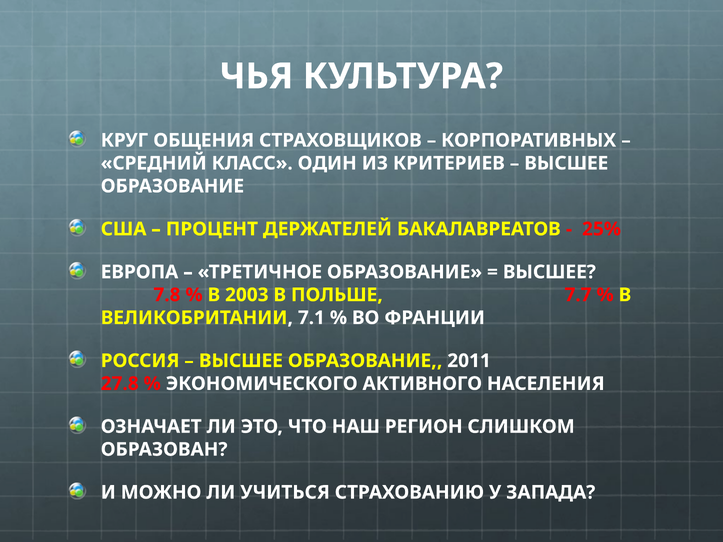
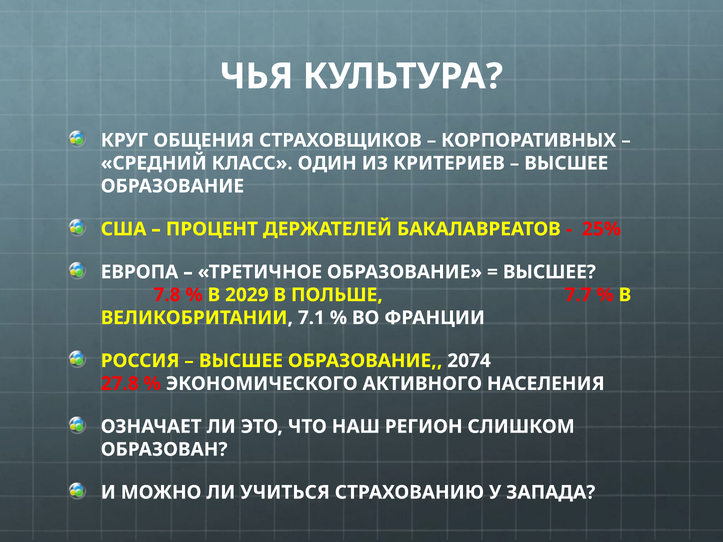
2003: 2003 -> 2029 (247, 295)
2011: 2011 -> 2074 (469, 361)
